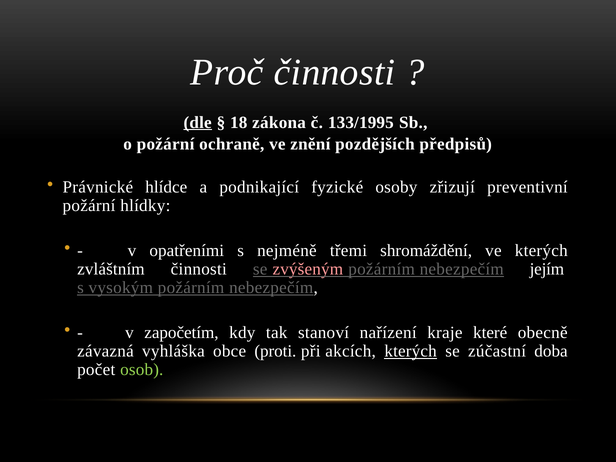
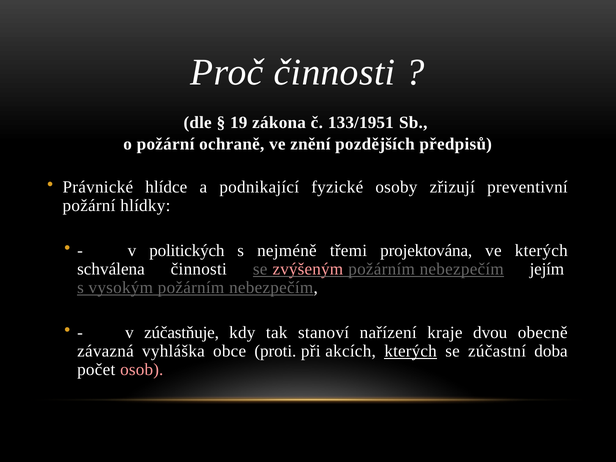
dle underline: present -> none (198, 122)
18: 18 -> 19 (239, 122)
133/1995: 133/1995 -> 133/1951 (361, 122)
opatřeními: opatřeními -> politických (187, 251)
shromáždění: shromáždění -> projektována (426, 251)
zvláštním: zvláštním -> schválena (111, 269)
započetím: započetím -> zúčastňuje (182, 333)
které: které -> dvou (490, 333)
osob colour: light green -> pink (142, 370)
